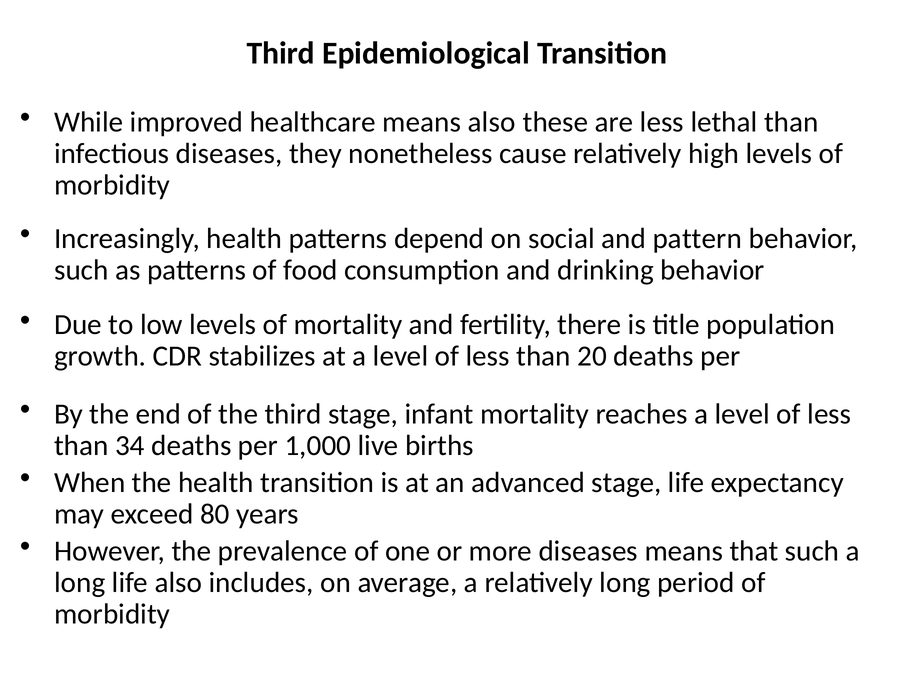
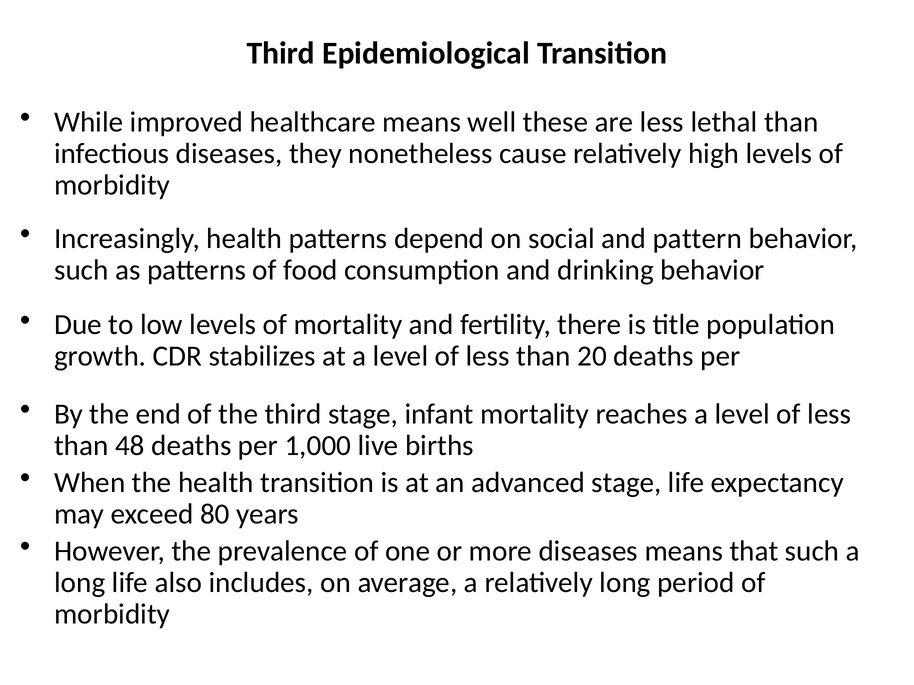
means also: also -> well (492, 122)
34: 34 -> 48 (130, 446)
